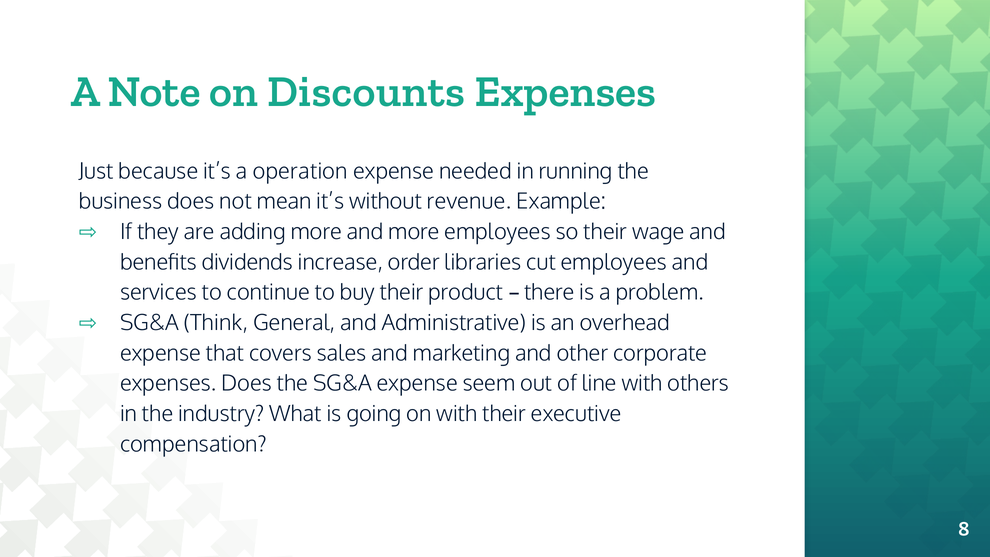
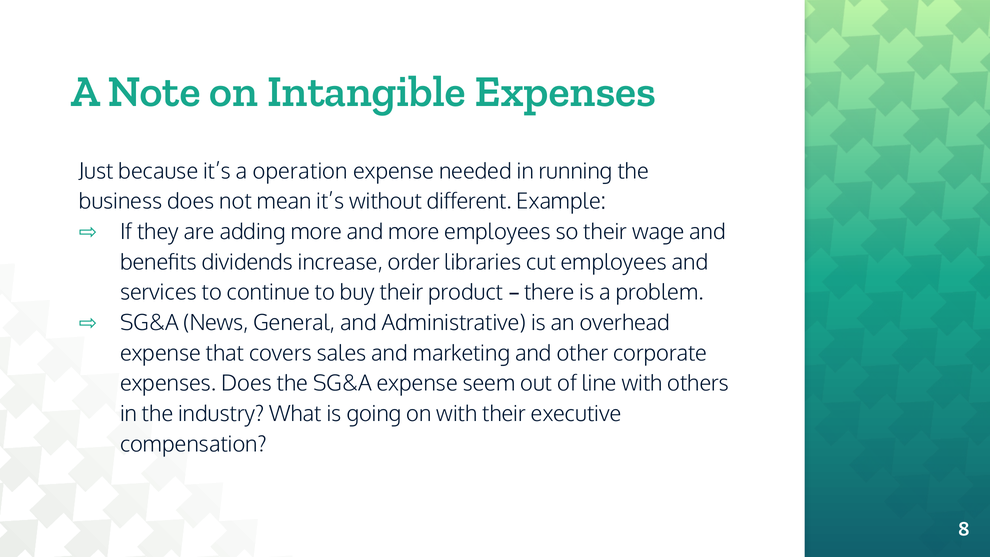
Discounts: Discounts -> Intangible (366, 92)
revenue: revenue -> different (469, 202)
Think: Think -> News (216, 323)
